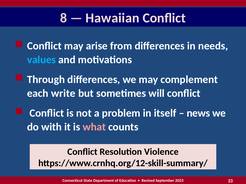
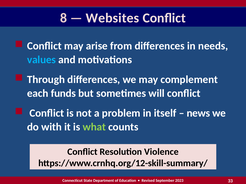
Hawaiian: Hawaiian -> Websites (112, 18)
write: write -> funds (63, 94)
what colour: pink -> light green (94, 127)
